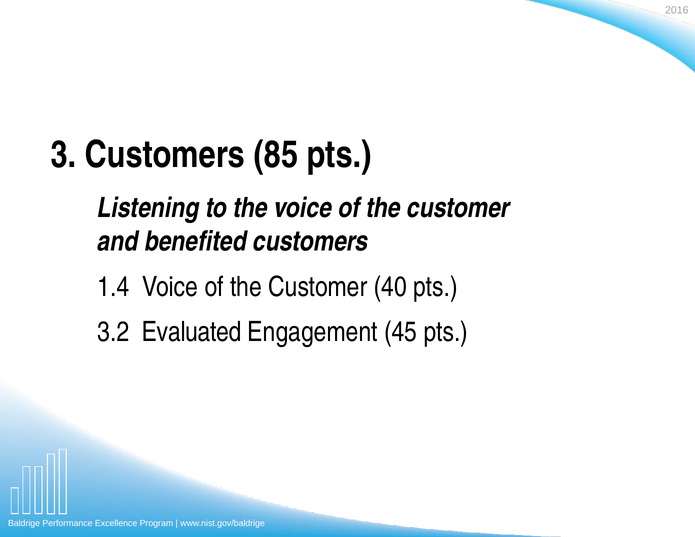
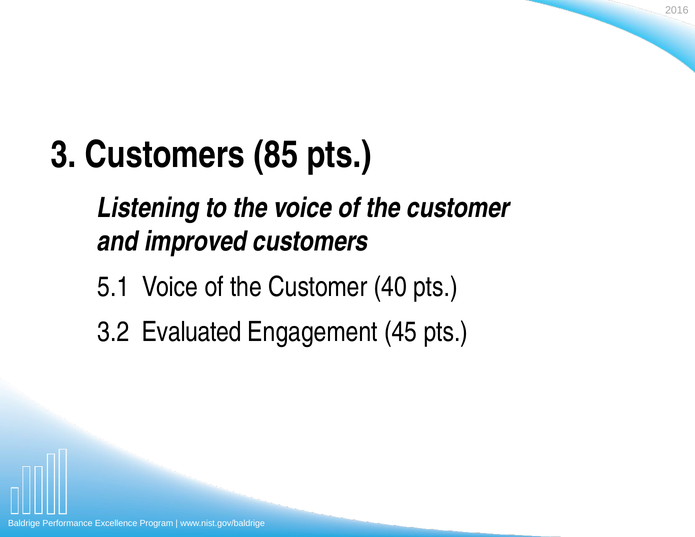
benefited: benefited -> improved (196, 242)
1.4: 1.4 -> 5.1 (113, 287)
